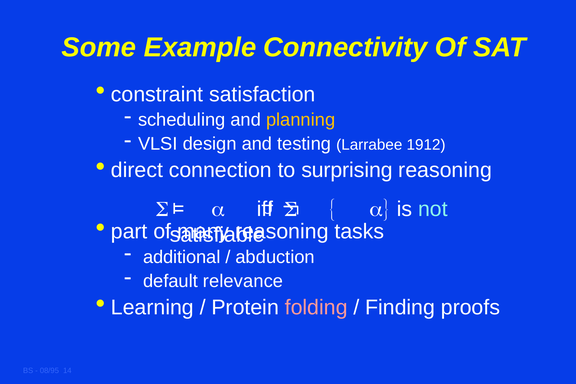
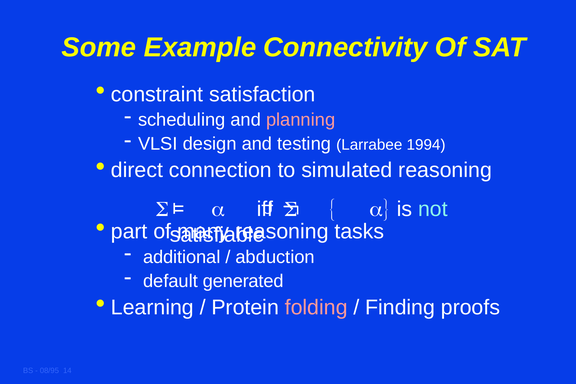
planning colour: yellow -> pink (301, 120)
1912: 1912 -> 1994 (426, 145)
surprising: surprising -> simulated (347, 170)
relevance: relevance -> generated (243, 281)
